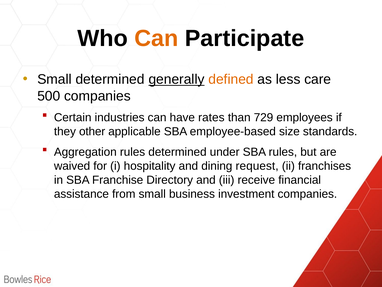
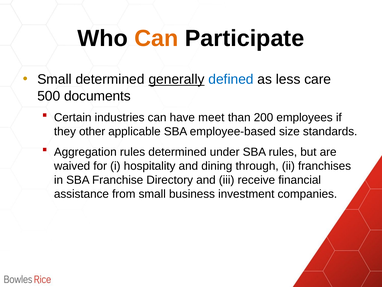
defined colour: orange -> blue (231, 79)
500 companies: companies -> documents (97, 96)
rates: rates -> meet (211, 117)
729: 729 -> 200 (263, 117)
request: request -> through (257, 166)
